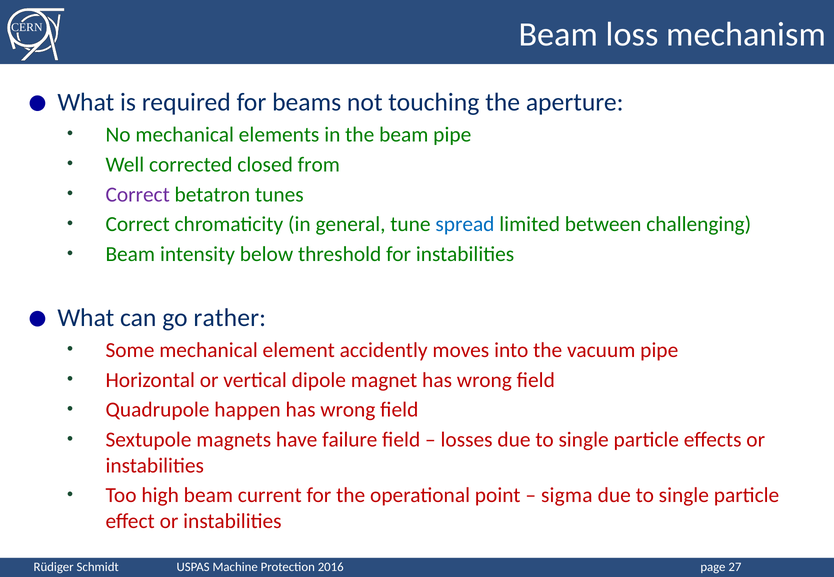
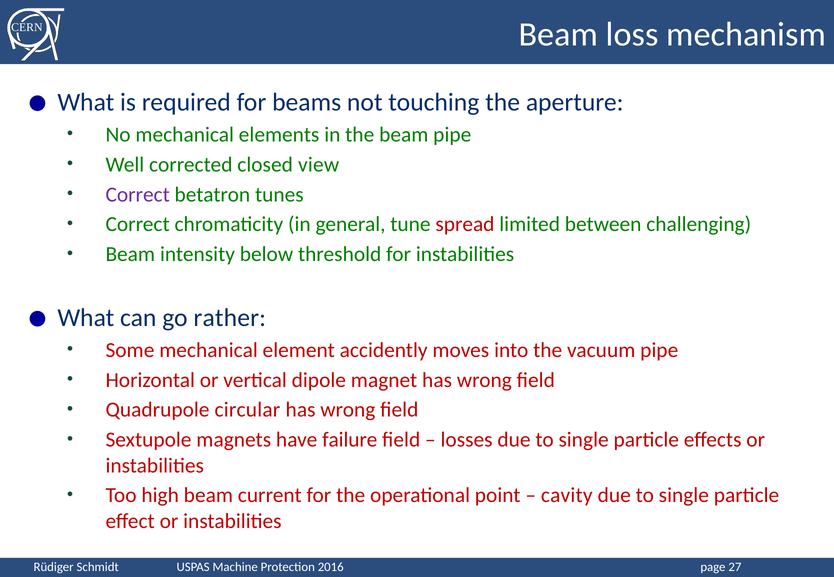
from: from -> view (319, 165)
spread colour: blue -> red (465, 225)
happen: happen -> circular (247, 410)
sigma: sigma -> cavity (567, 496)
